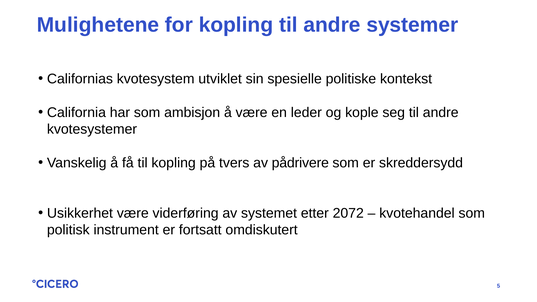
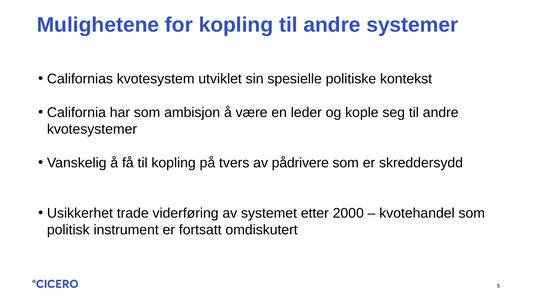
Usikkerhet være: være -> trade (133, 213)
2072: 2072 -> 2000 (348, 213)
